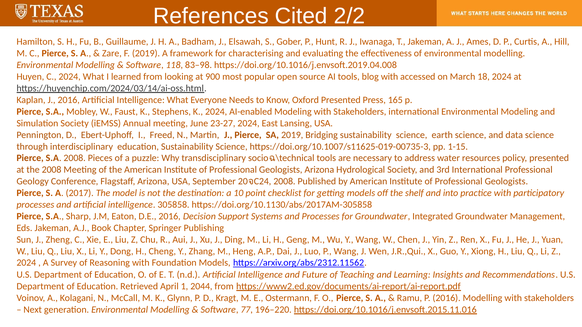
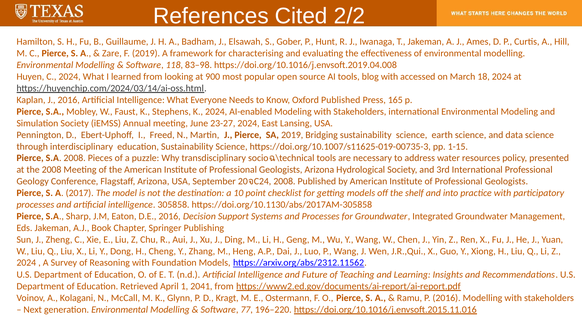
Oxford Presented: Presented -> Published (341, 100)
2044: 2044 -> 2041 (201, 287)
